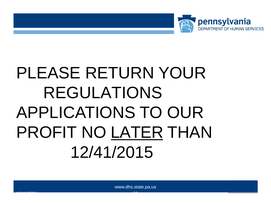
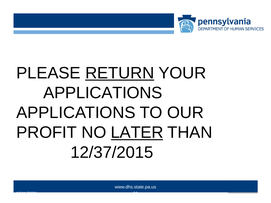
RETURN underline: none -> present (120, 73)
REGULATIONS: REGULATIONS -> APPLICATIONS (103, 93)
12/41/2015: 12/41/2015 -> 12/37/2015 (112, 153)
